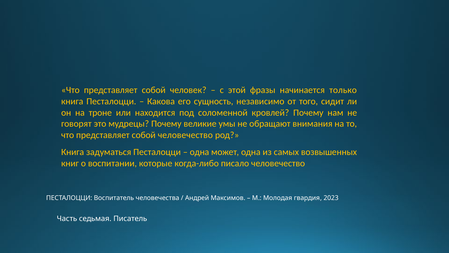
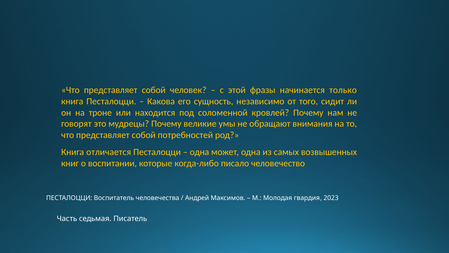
собой человечество: человечество -> потребностей (185, 135)
задуматься: задуматься -> отличается (109, 152)
